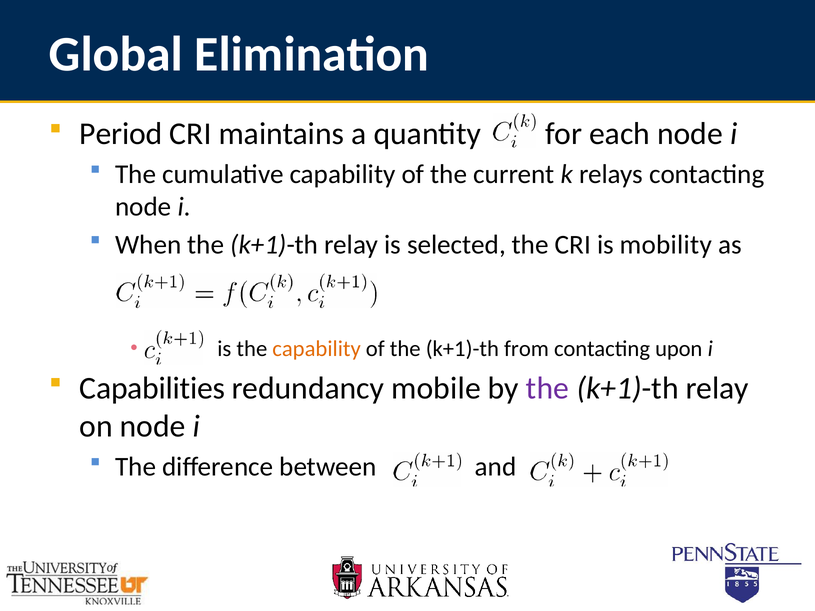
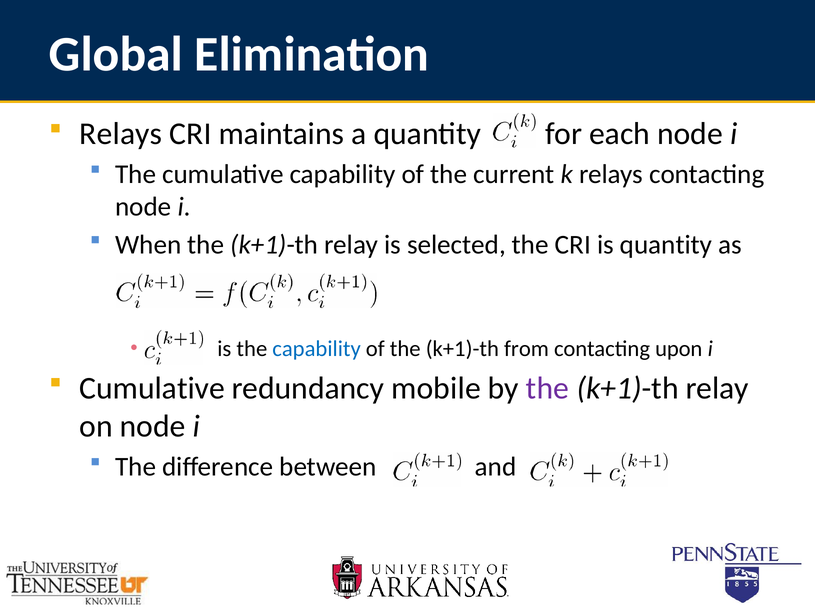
Period: Period -> Relays (121, 134)
is mobility: mobility -> quantity (666, 245)
capability colour: orange -> blue (317, 349)
Capabilities: Capabilities -> Cumulative (152, 388)
